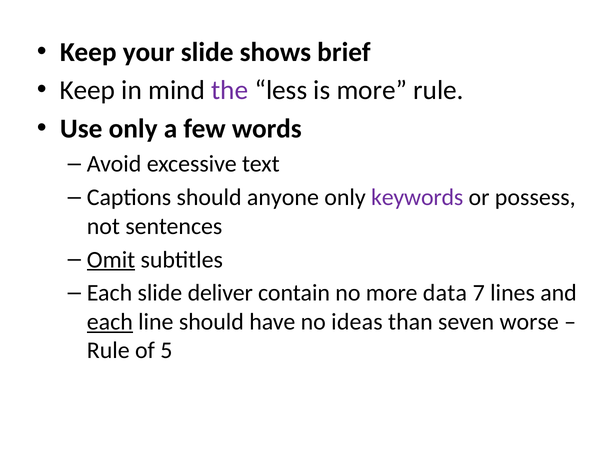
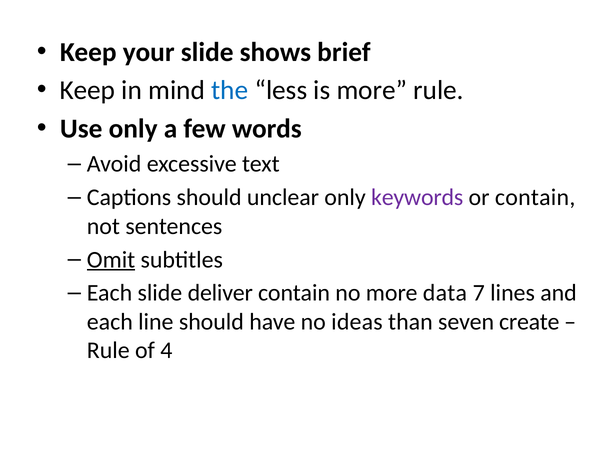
the colour: purple -> blue (230, 90)
anyone: anyone -> unclear (283, 198)
or possess: possess -> contain (535, 198)
each underline: present -> none (110, 322)
worse: worse -> create (529, 322)
5: 5 -> 4 (166, 351)
